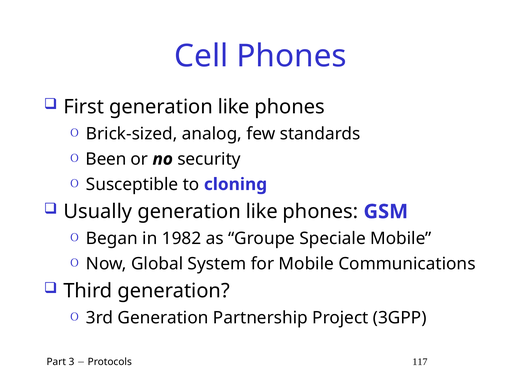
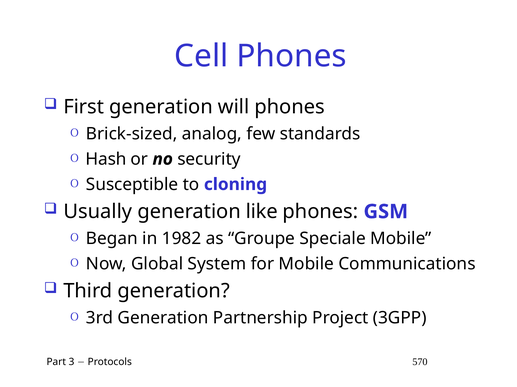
First generation like: like -> will (234, 107)
Been: Been -> Hash (106, 159)
117: 117 -> 570 (420, 363)
